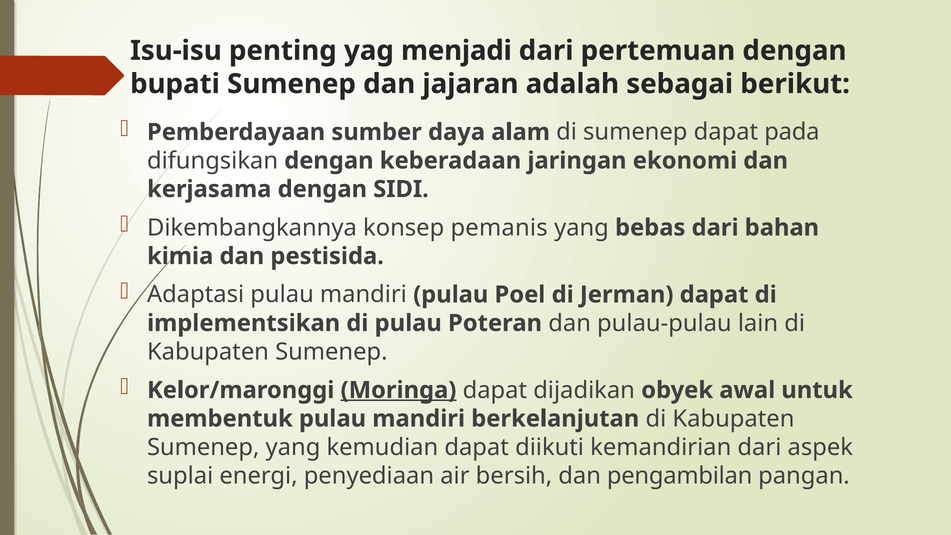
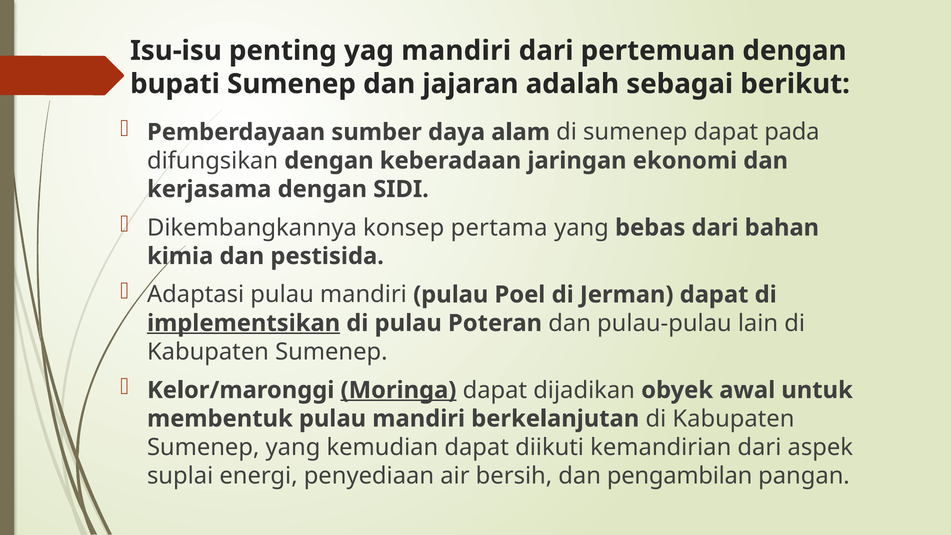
yag menjadi: menjadi -> mandiri (456, 51)
pemanis: pemanis -> pertama (499, 228)
implementsikan underline: none -> present (244, 323)
